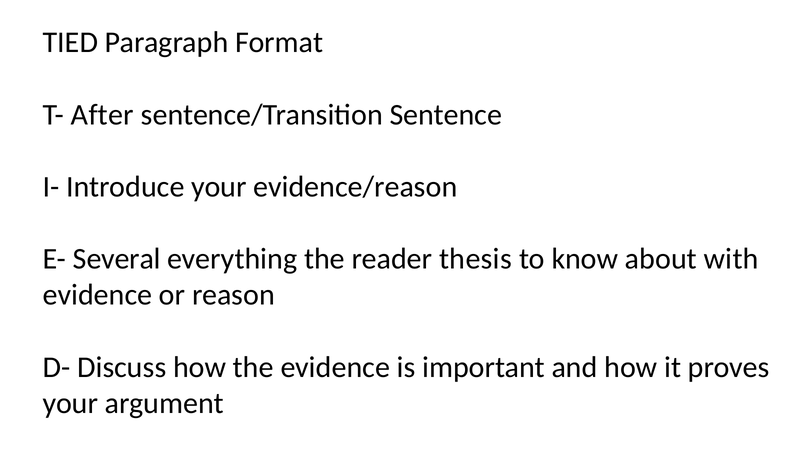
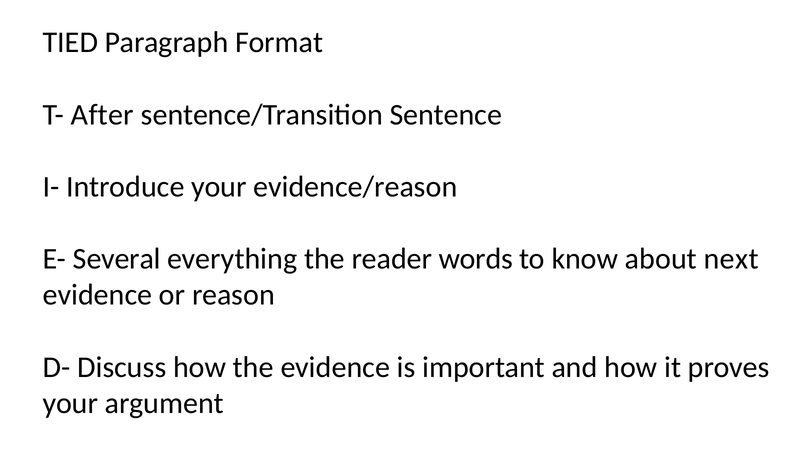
thesis: thesis -> words (476, 259)
with: with -> next (731, 259)
